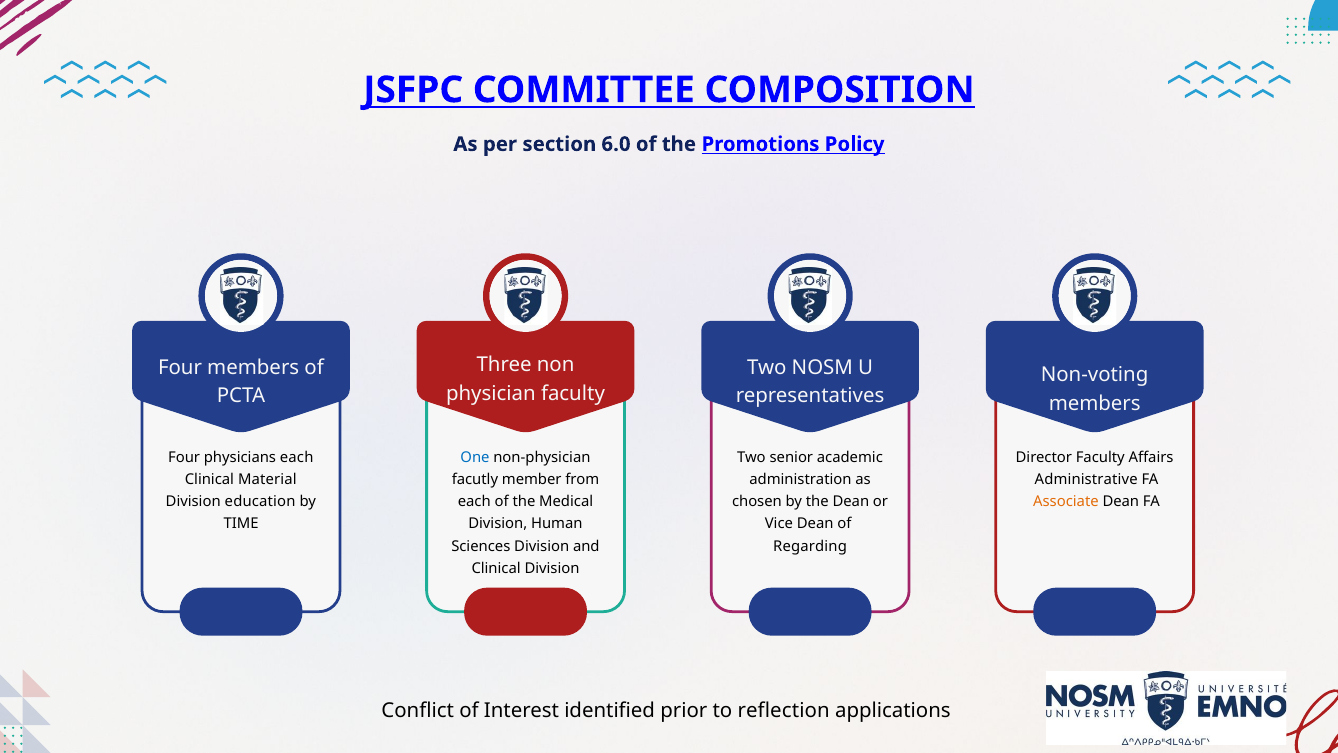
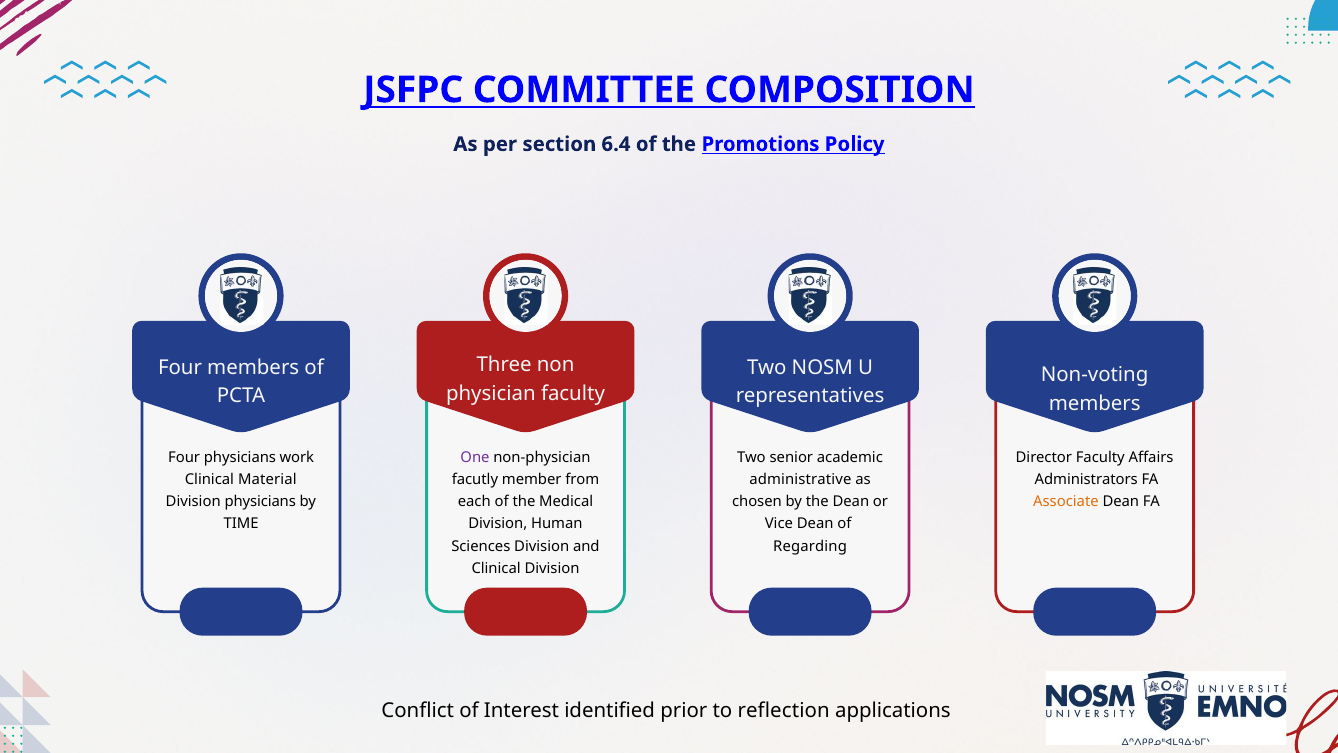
6.0: 6.0 -> 6.4 (616, 144)
physicians each: each -> work (297, 457)
One colour: blue -> purple (475, 457)
administration: administration -> administrative (800, 479)
Administrative: Administrative -> Administrators (1086, 479)
Division education: education -> physicians (260, 502)
